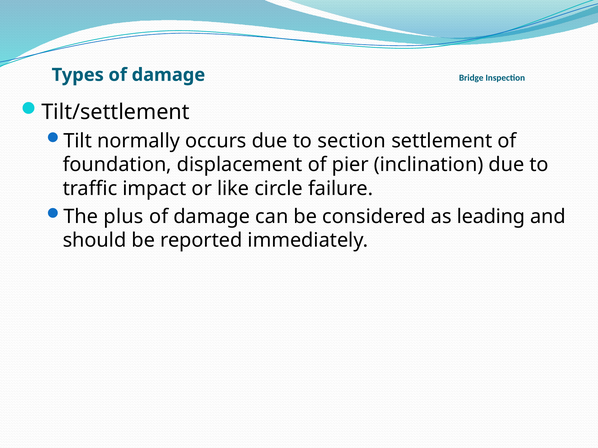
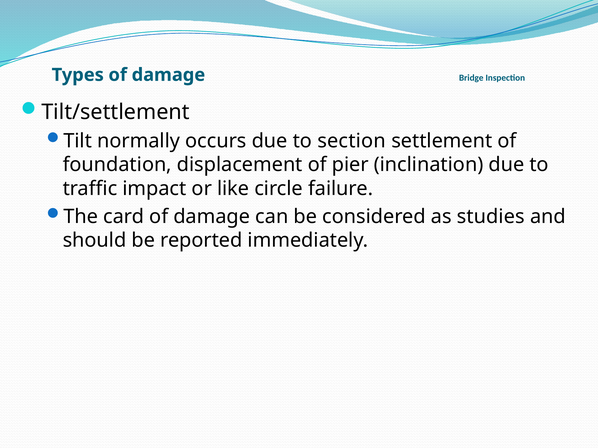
plus: plus -> card (124, 217)
leading: leading -> studies (491, 217)
